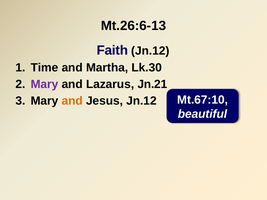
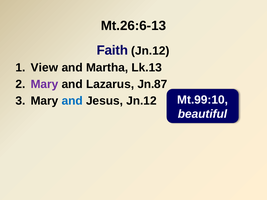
Time: Time -> View (44, 68)
Lk.30: Lk.30 -> Lk.13 (147, 68)
Jn.21: Jn.21 -> Jn.87 (152, 84)
and colour: orange -> blue (72, 101)
Mt.67:10: Mt.67:10 -> Mt.99:10 (203, 100)
